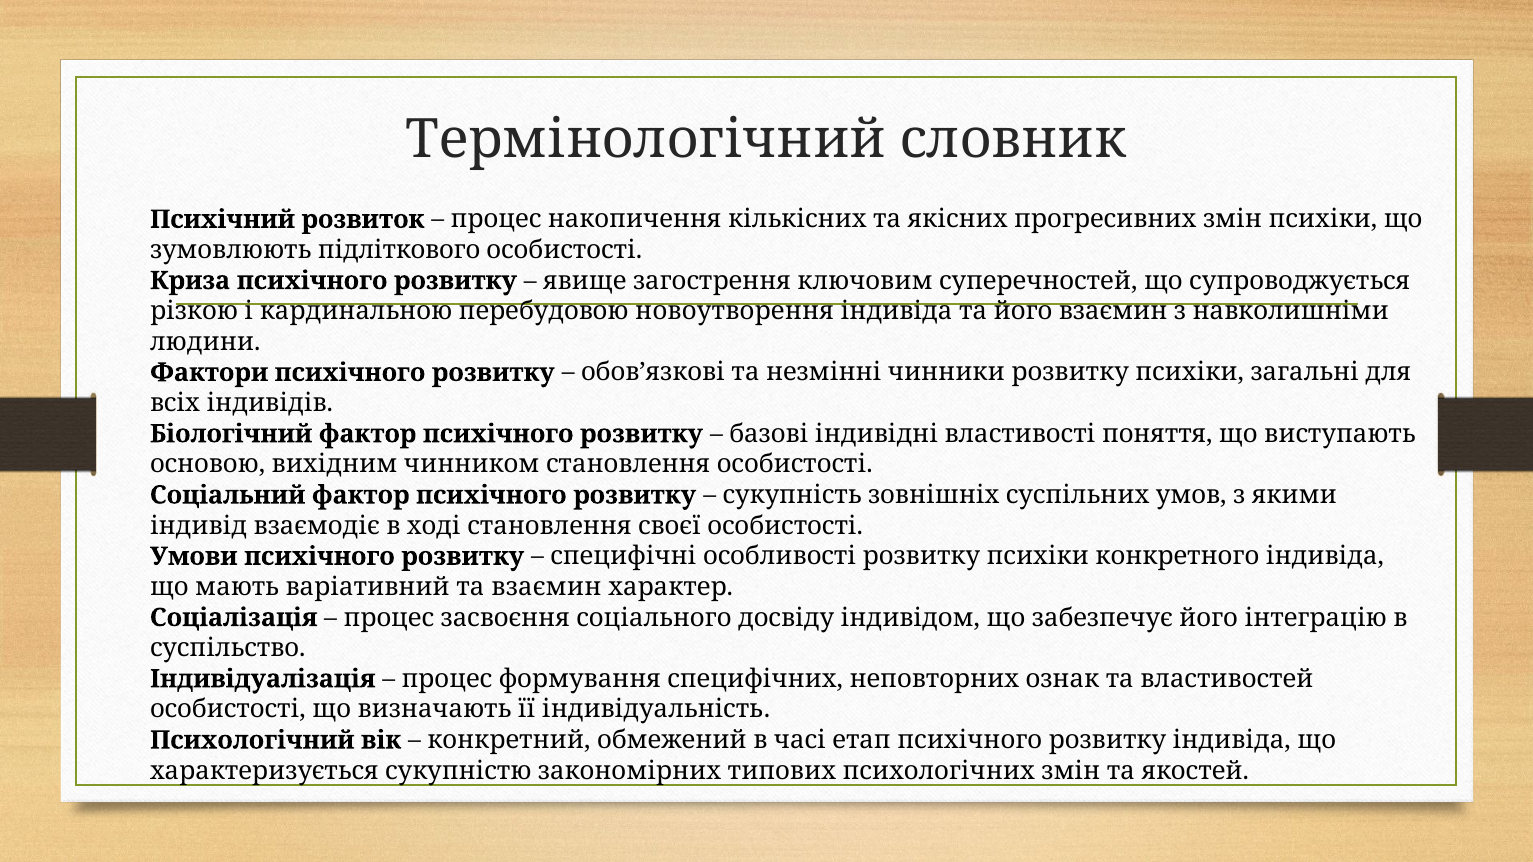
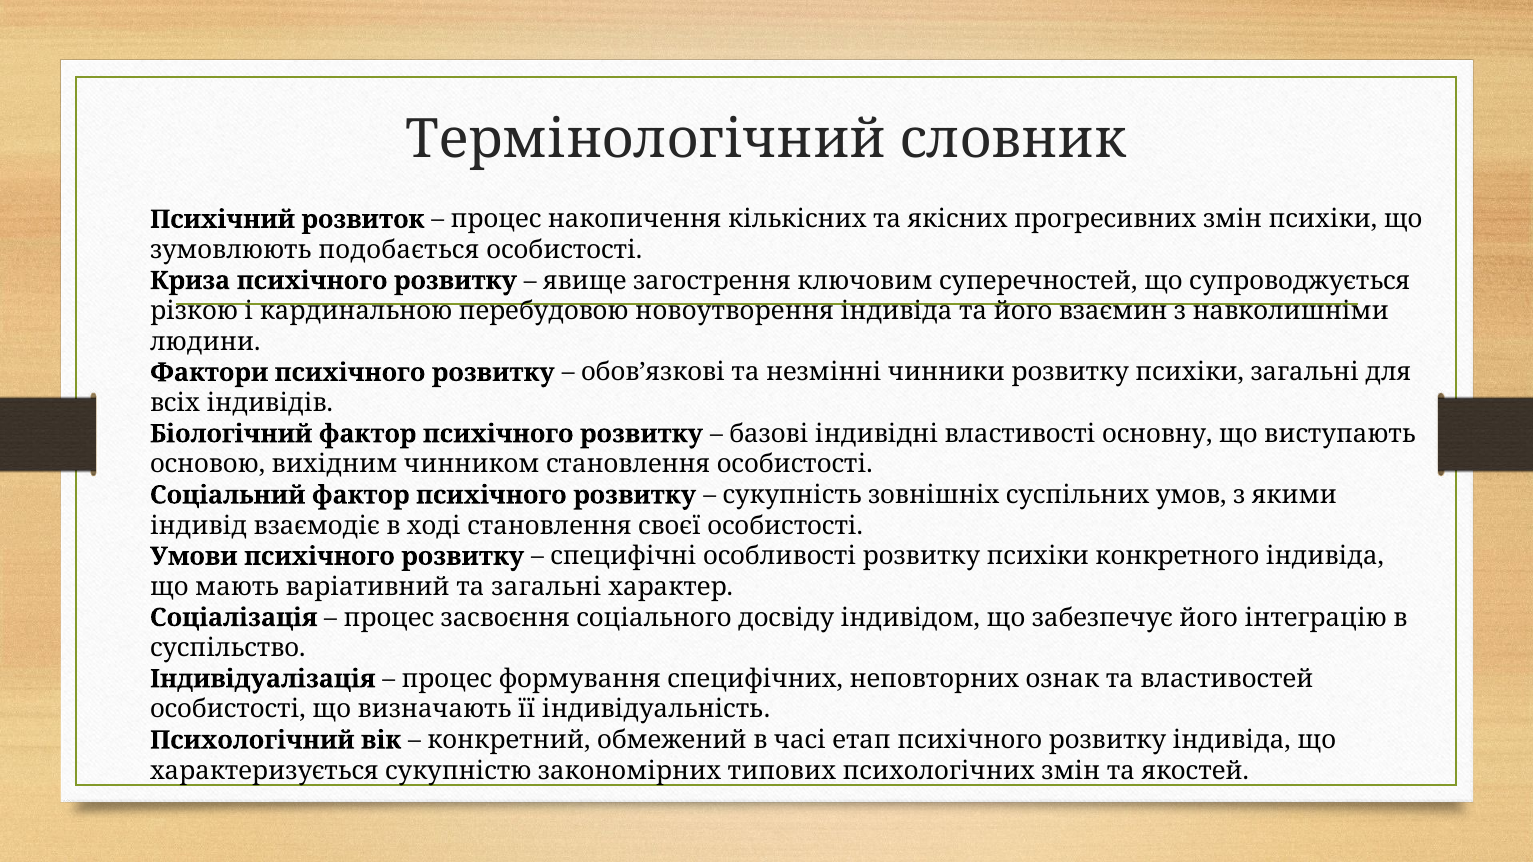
підліткового: підліткового -> подобається (399, 250)
поняття: поняття -> основну (1157, 434)
та взаємин: взаємин -> загальні (547, 587)
